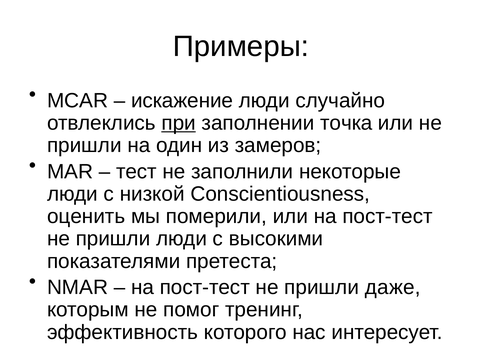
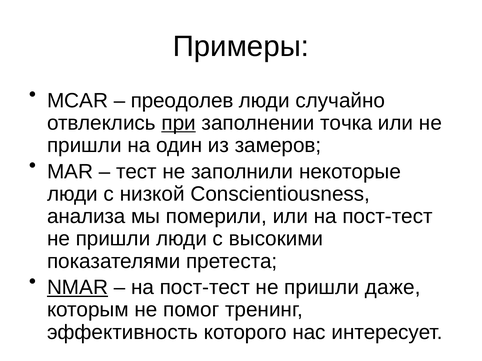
искажение: искажение -> преодолев (182, 101)
оценить: оценить -> анализа (86, 217)
NMAR underline: none -> present (78, 288)
